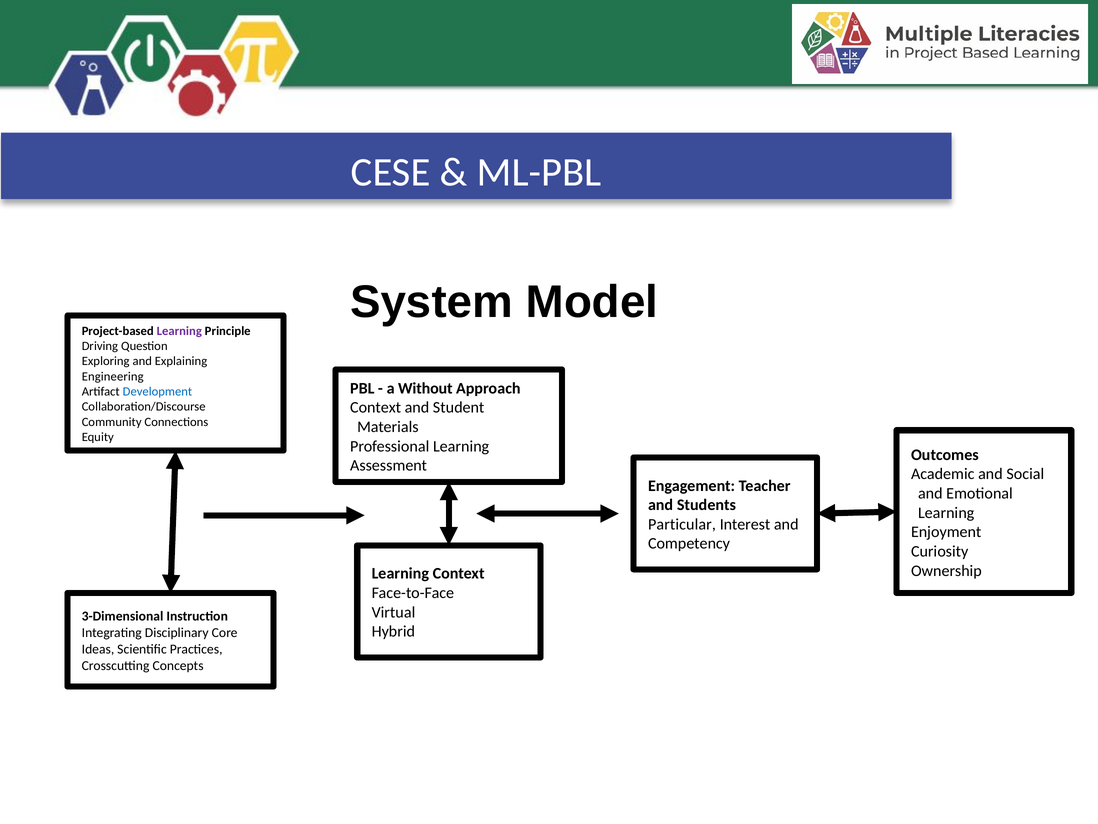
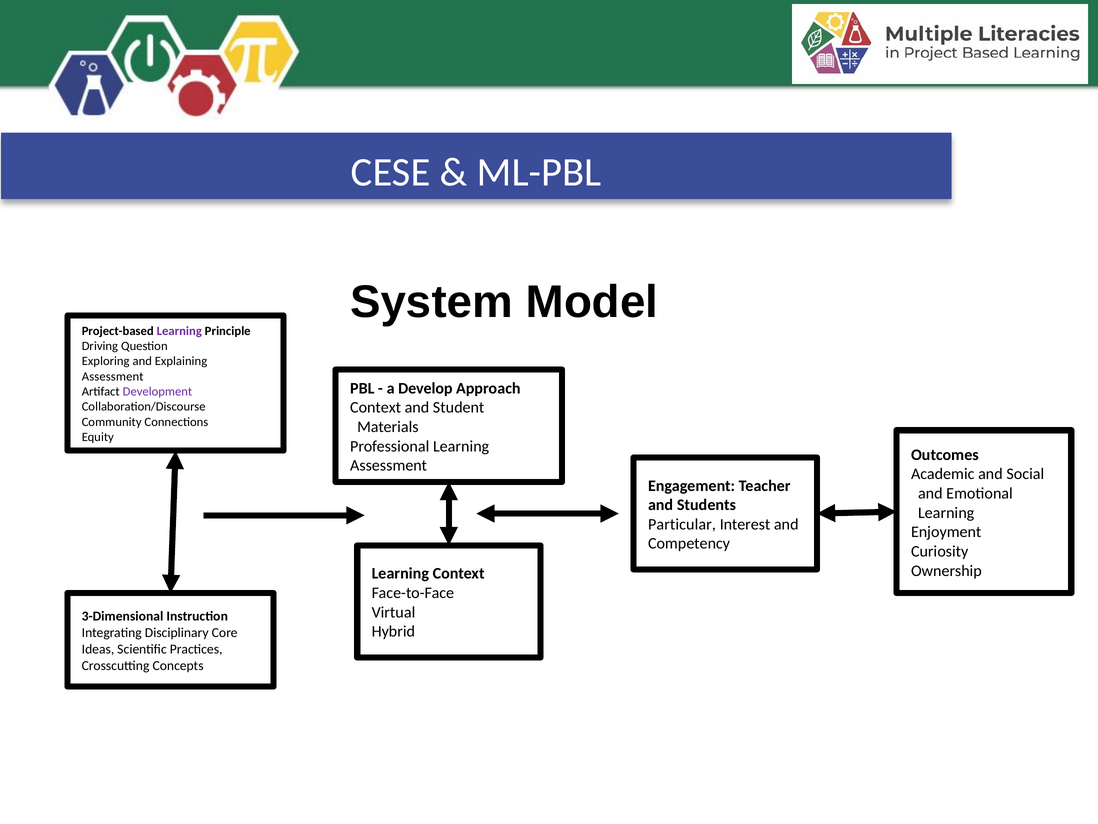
Engineering: Engineering -> Assessment (113, 376)
Without: Without -> Develop (425, 388)
Development colour: blue -> purple (157, 391)
